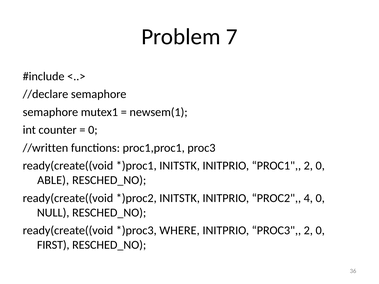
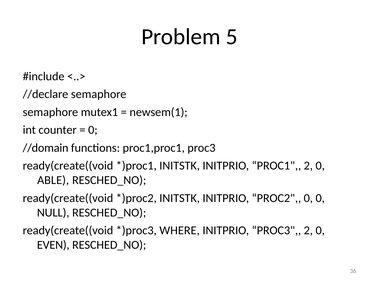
7: 7 -> 5 (232, 37)
//written: //written -> //domain (46, 148)
PROC2 4: 4 -> 0 (308, 198)
FIRST: FIRST -> EVEN (53, 245)
